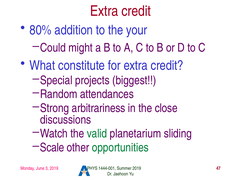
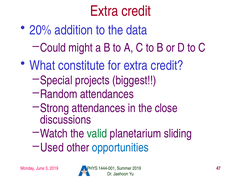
80%: 80% -> 20% (40, 30)
your: your -> data (137, 30)
Strong arbitrariness: arbitrariness -> attendances (99, 109)
Scale: Scale -> Used (52, 148)
opportunities colour: green -> blue (120, 148)
